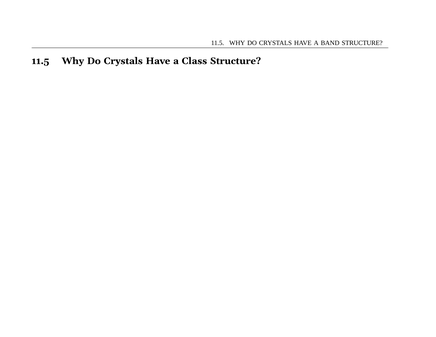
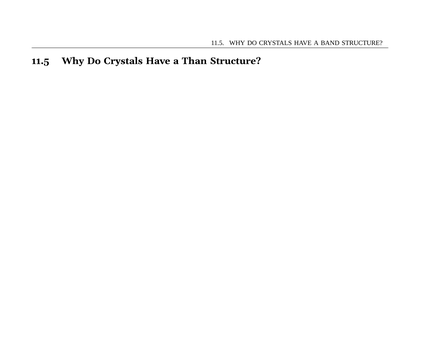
Class: Class -> Than (194, 61)
